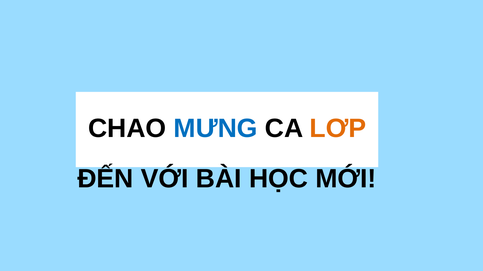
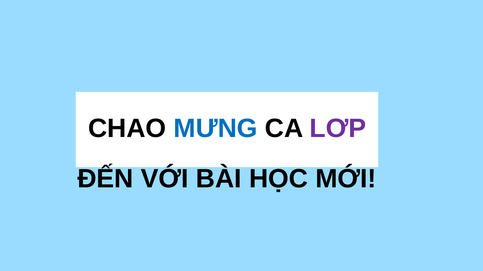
LƠP colour: orange -> purple (338, 129)
